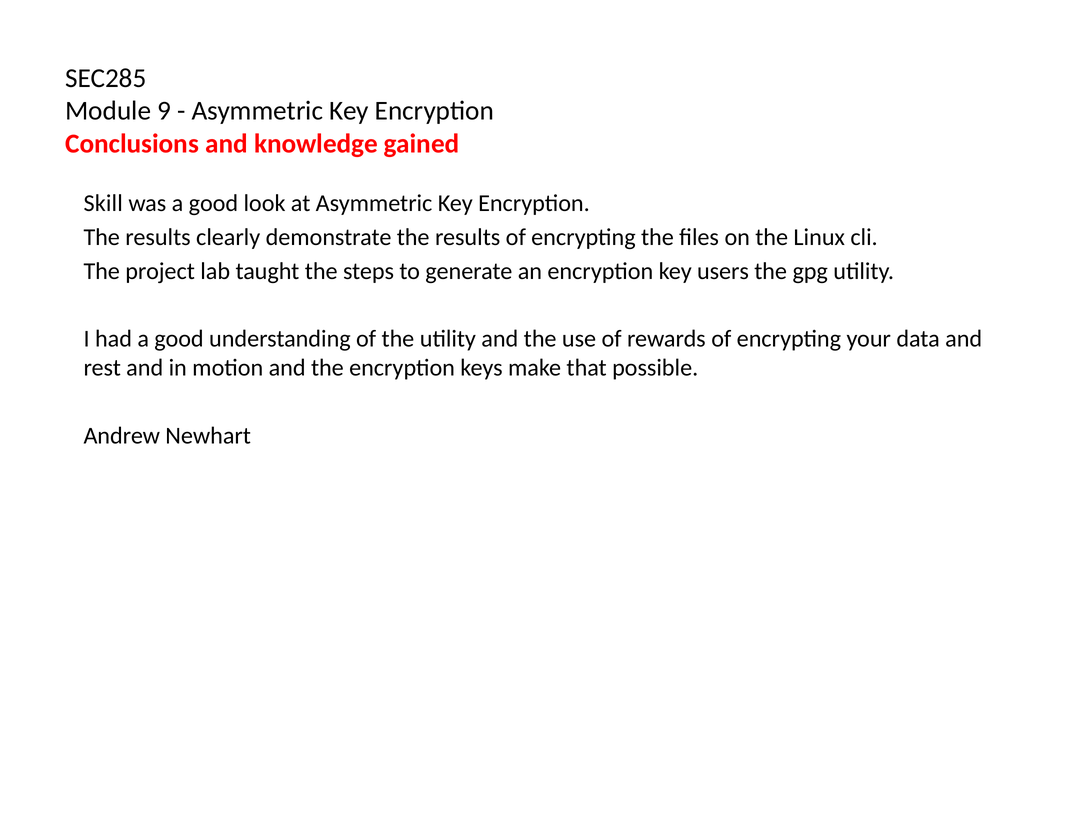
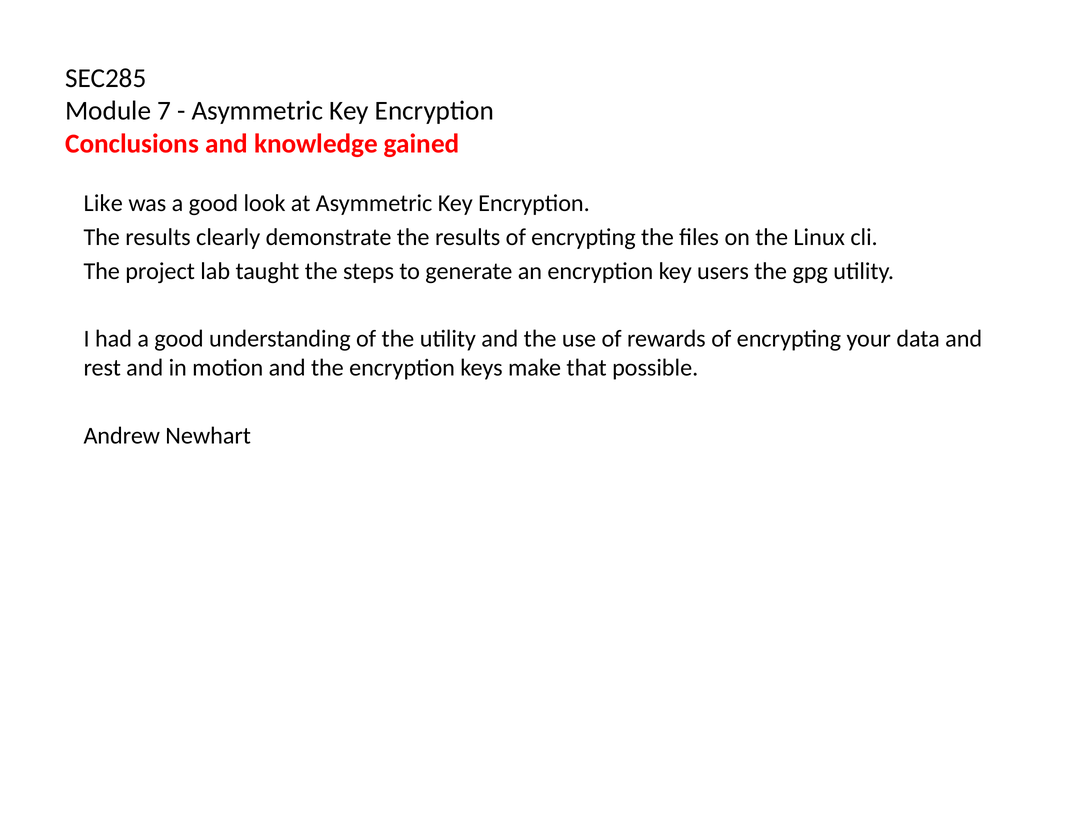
9: 9 -> 7 (164, 111)
Skill: Skill -> Like (103, 203)
